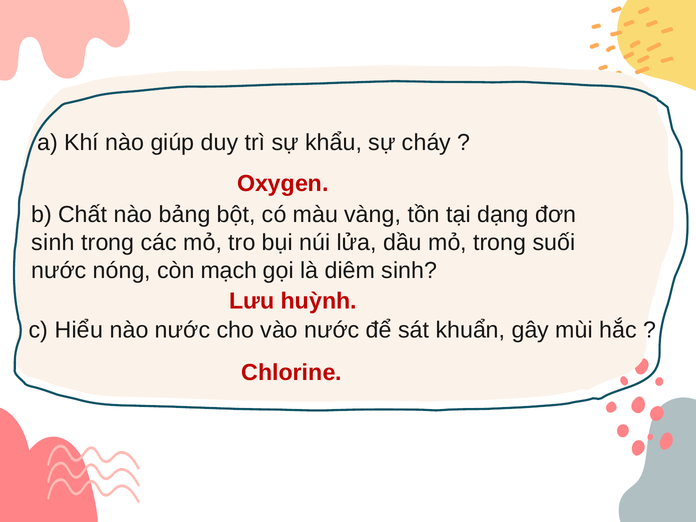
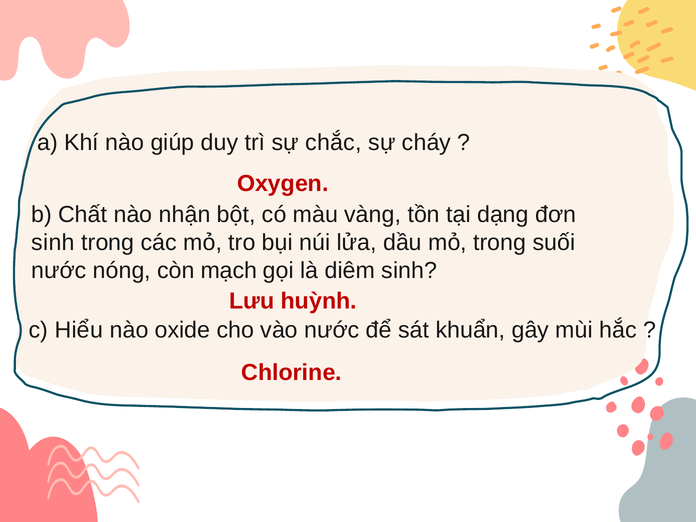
khẩu: khẩu -> chắc (334, 143)
bảng: bảng -> nhận (185, 215)
nào nước: nước -> oxide (183, 330)
